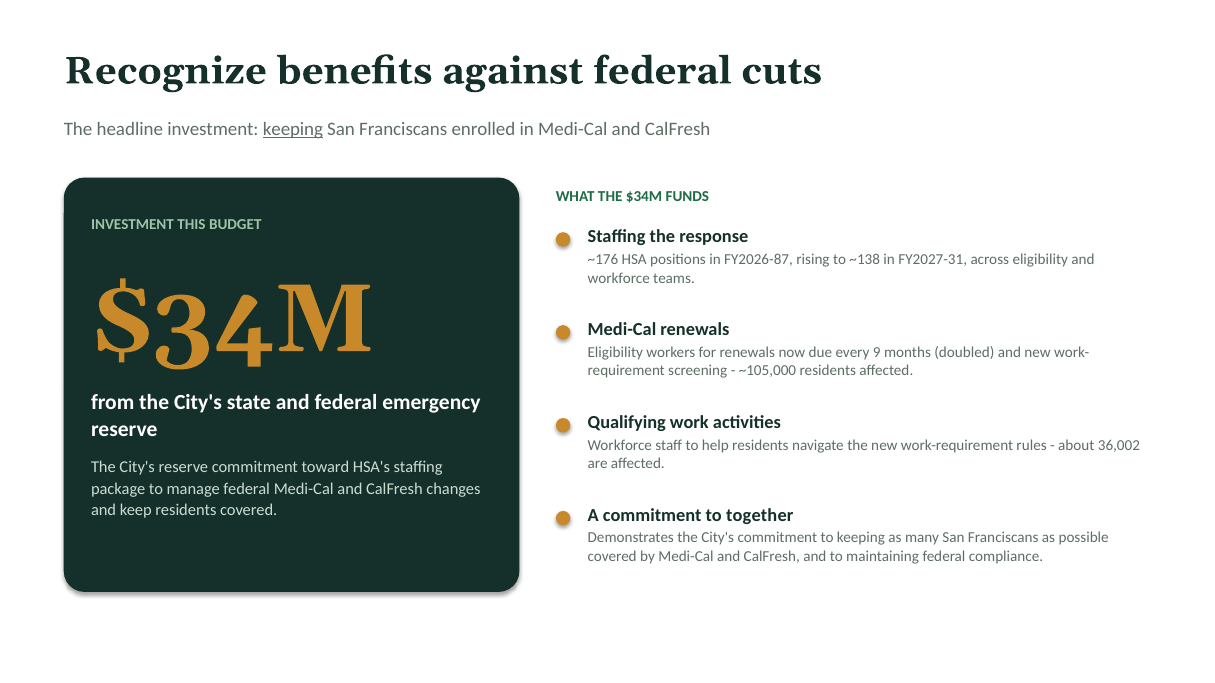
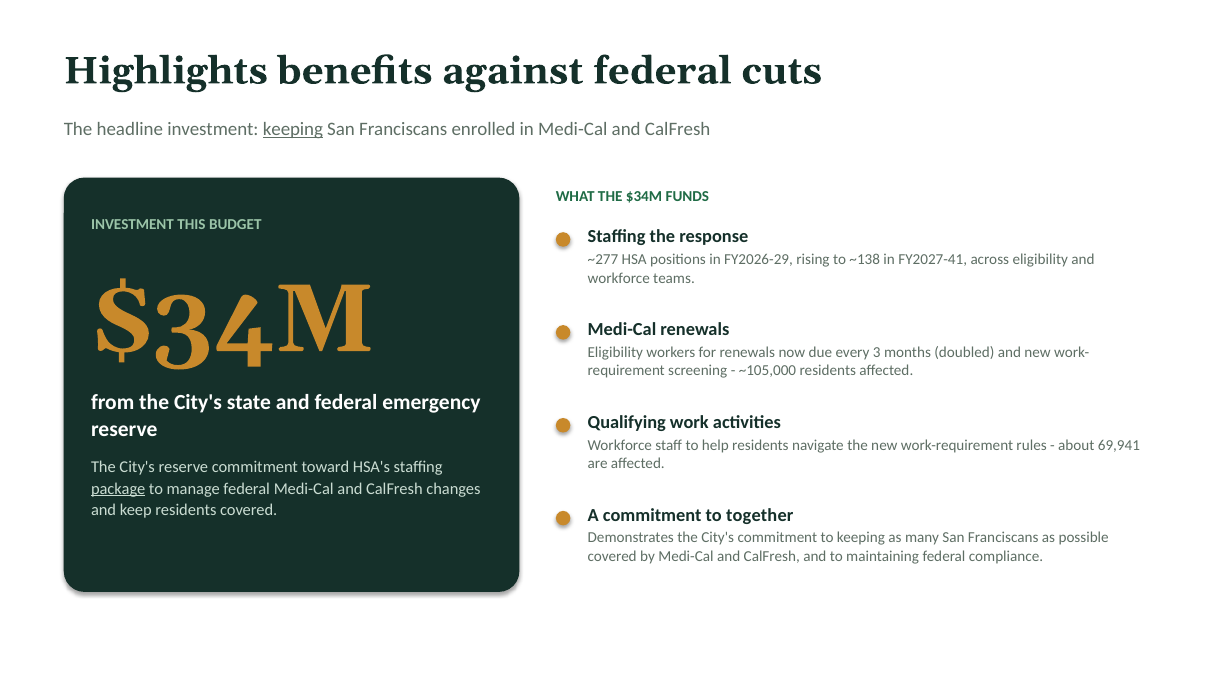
Recognize: Recognize -> Highlights (166, 71)
~176: ~176 -> ~277 (603, 259)
FY2026-87: FY2026-87 -> FY2026-29 (759, 259)
FY2027-31: FY2027-31 -> FY2027-41 (933, 259)
9: 9 -> 3 (877, 352)
36,002: 36,002 -> 69,941 (1119, 445)
package underline: none -> present (118, 489)
